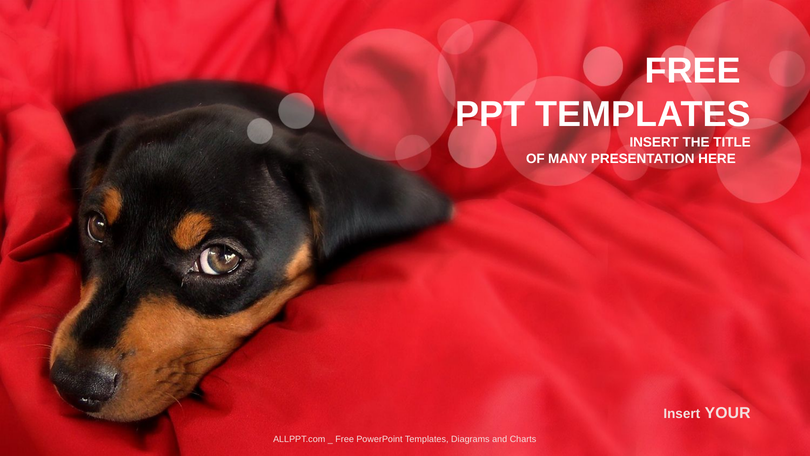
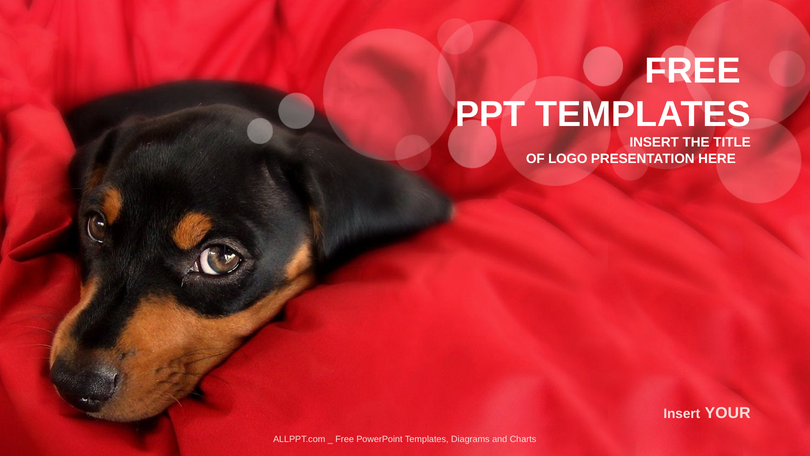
MANY: MANY -> LOGO (568, 158)
